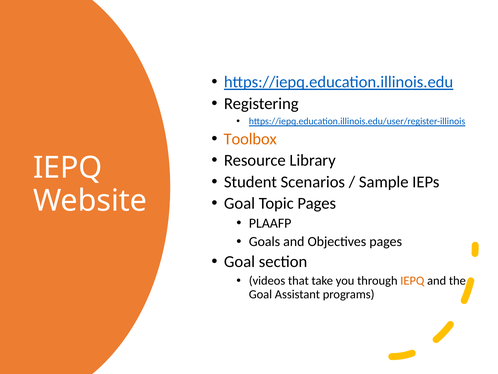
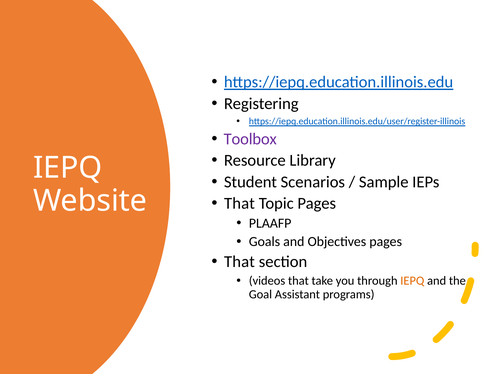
Toolbox colour: orange -> purple (250, 139)
Goal: Goal -> That (239, 203)
Goal: Goal -> That (239, 261)
